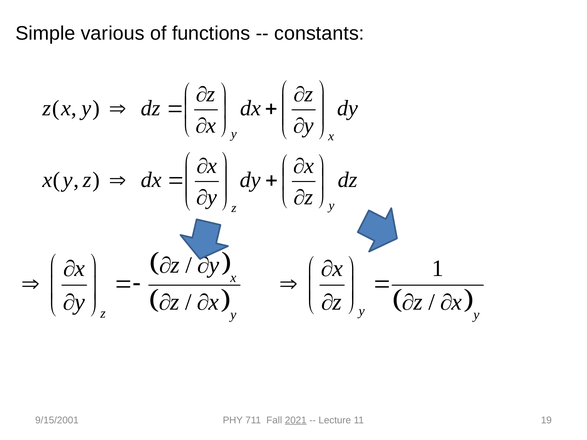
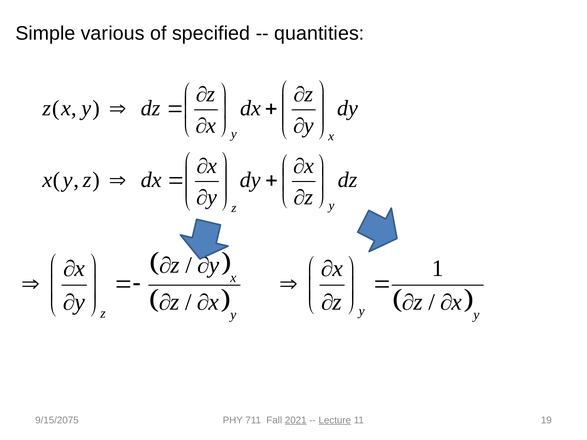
functions: functions -> specified (211, 33)
constants: constants -> quantities (319, 33)
9/15/2001: 9/15/2001 -> 9/15/2075 (57, 420)
Lecture underline: none -> present (335, 420)
